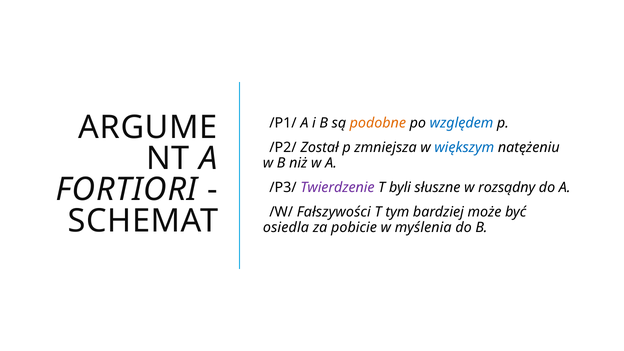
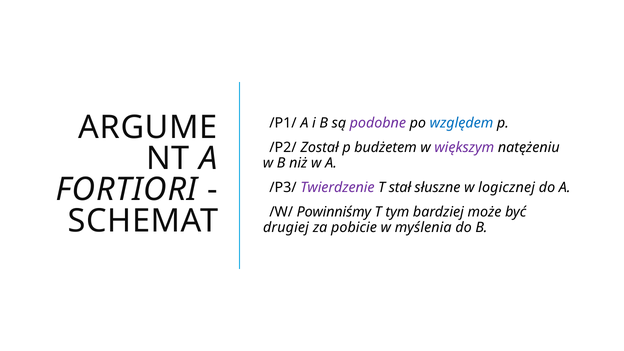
podobne colour: orange -> purple (378, 123)
zmniejsza: zmniejsza -> budżetem (386, 148)
większym colour: blue -> purple (464, 148)
byli: byli -> stał (400, 188)
rozsądny: rozsądny -> logicznej (507, 188)
Fałszywości: Fałszywości -> Powinniśmy (334, 212)
osiedla: osiedla -> drugiej (286, 228)
